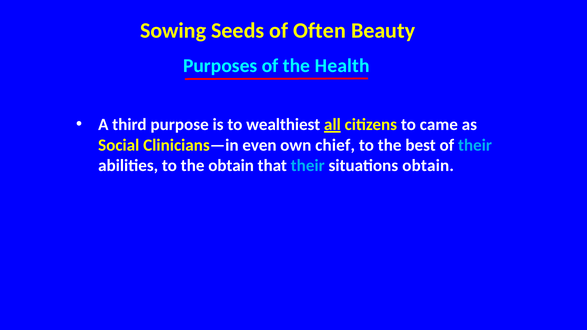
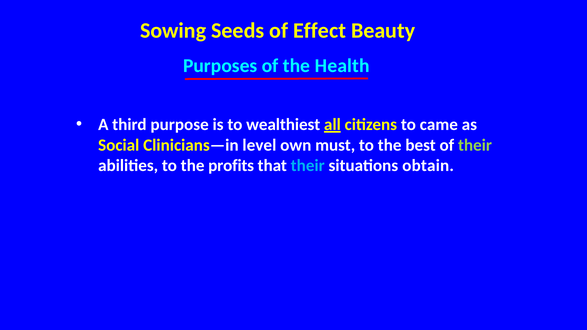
Often: Often -> Effect (319, 31)
even: even -> level (259, 145)
chief: chief -> must (335, 145)
their colour: light blue -> light green (475, 145)
the obtain: obtain -> profits (231, 166)
